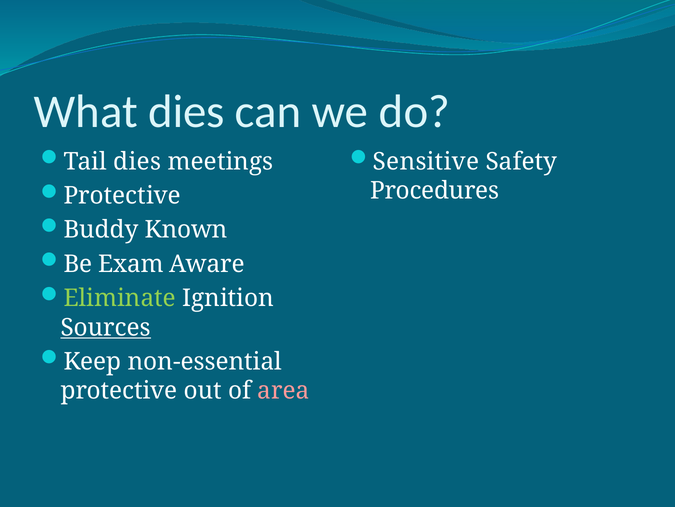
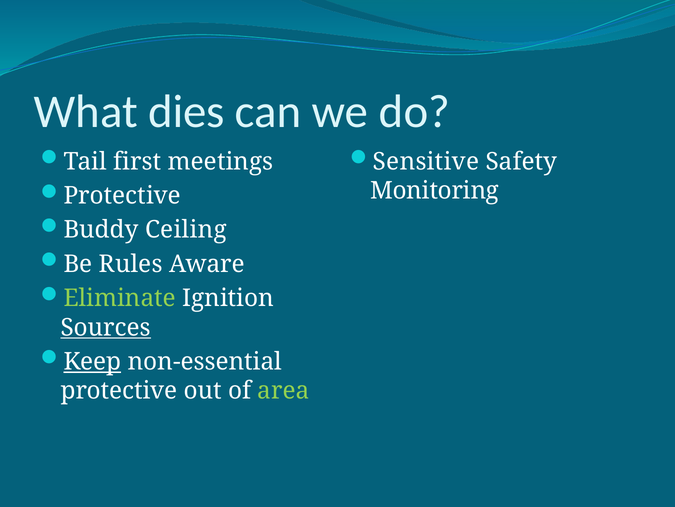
Tail dies: dies -> first (137, 161)
Procedures: Procedures -> Monitoring (435, 191)
Known: Known -> Ceiling (186, 230)
Exam: Exam -> Rules (131, 264)
Keep underline: none -> present (92, 361)
area colour: pink -> light green (283, 390)
